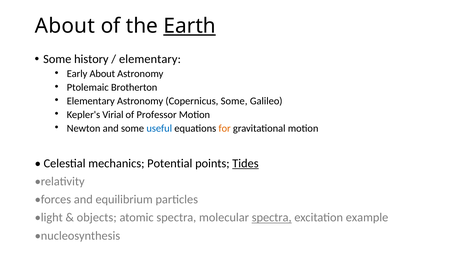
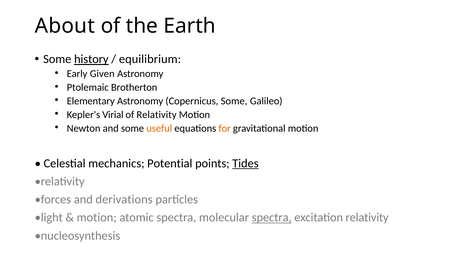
Earth underline: present -> none (190, 26)
history underline: none -> present (91, 59)
elementary: elementary -> equilibrium (150, 59)
Early About: About -> Given (102, 74)
of Professor: Professor -> Relativity (157, 115)
useful colour: blue -> orange (159, 128)
equilibrium: equilibrium -> derivations (124, 199)
objects: objects -> motion (97, 218)
excitation example: example -> relativity (367, 218)
